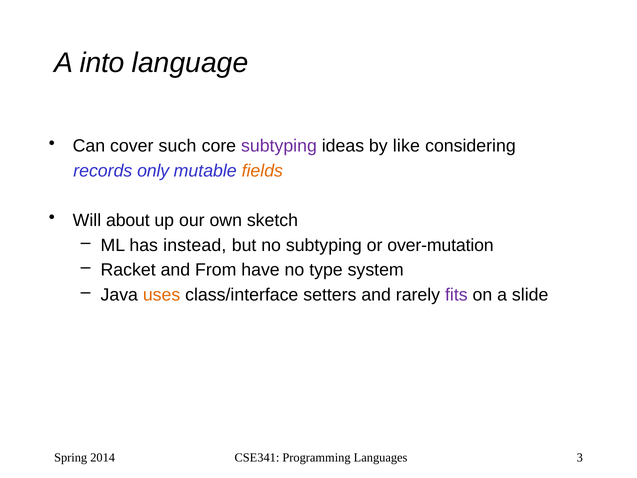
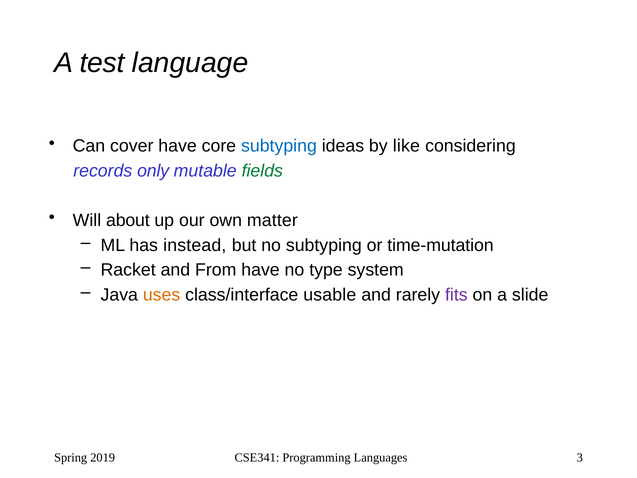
into: into -> test (102, 63)
cover such: such -> have (178, 146)
subtyping colour: purple -> blue (279, 146)
fields colour: orange -> green (262, 171)
sketch: sketch -> matter (272, 220)
over-mutation: over-mutation -> time-mutation (440, 245)
setters: setters -> usable (330, 295)
2014: 2014 -> 2019 (103, 457)
